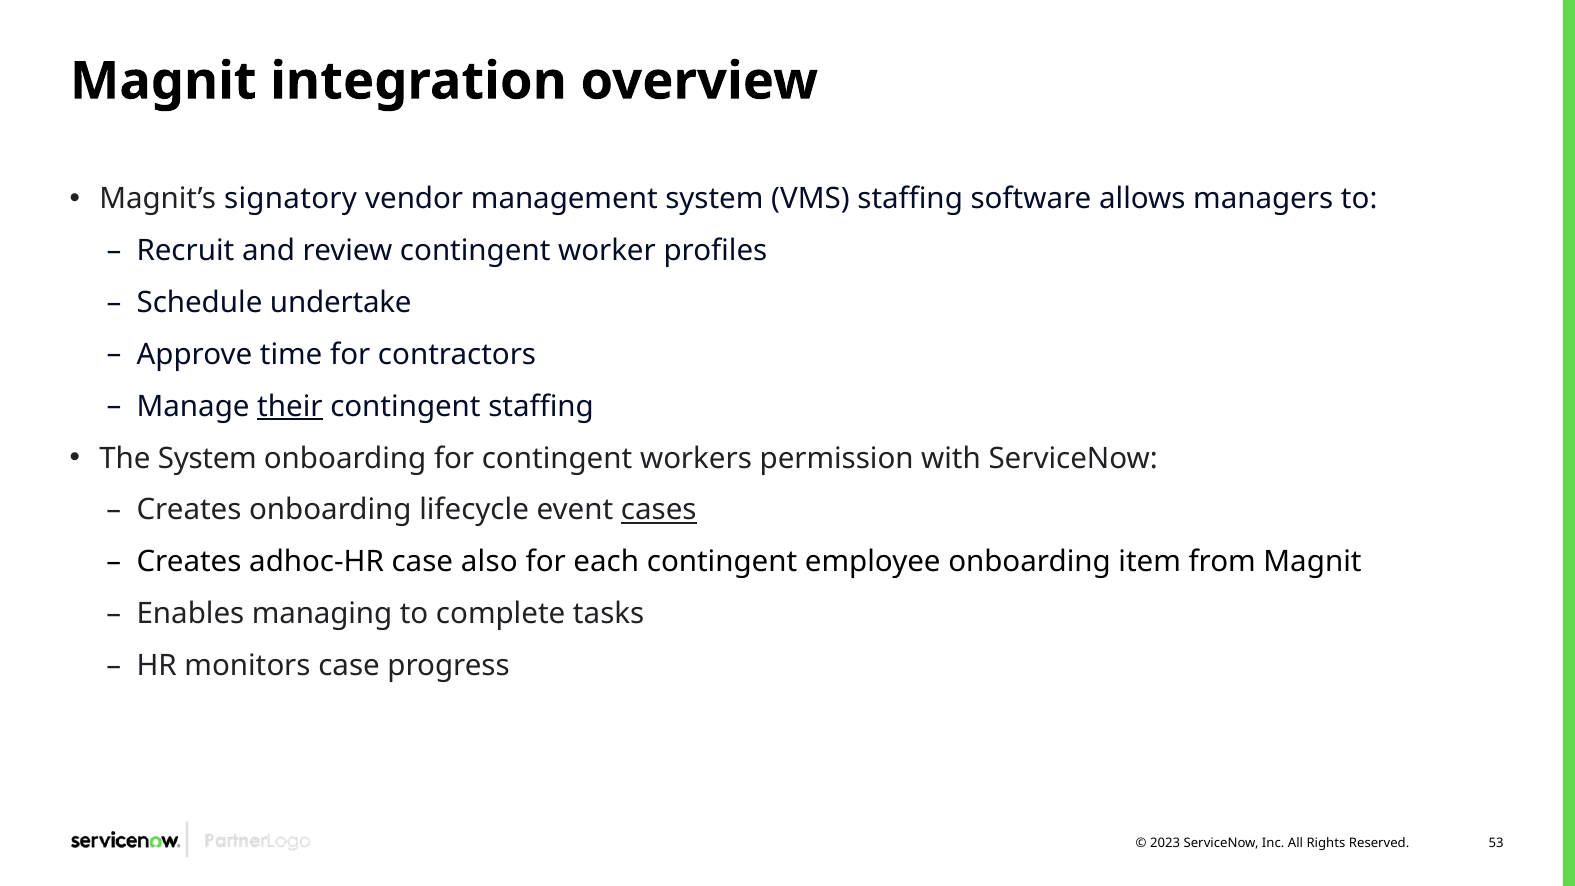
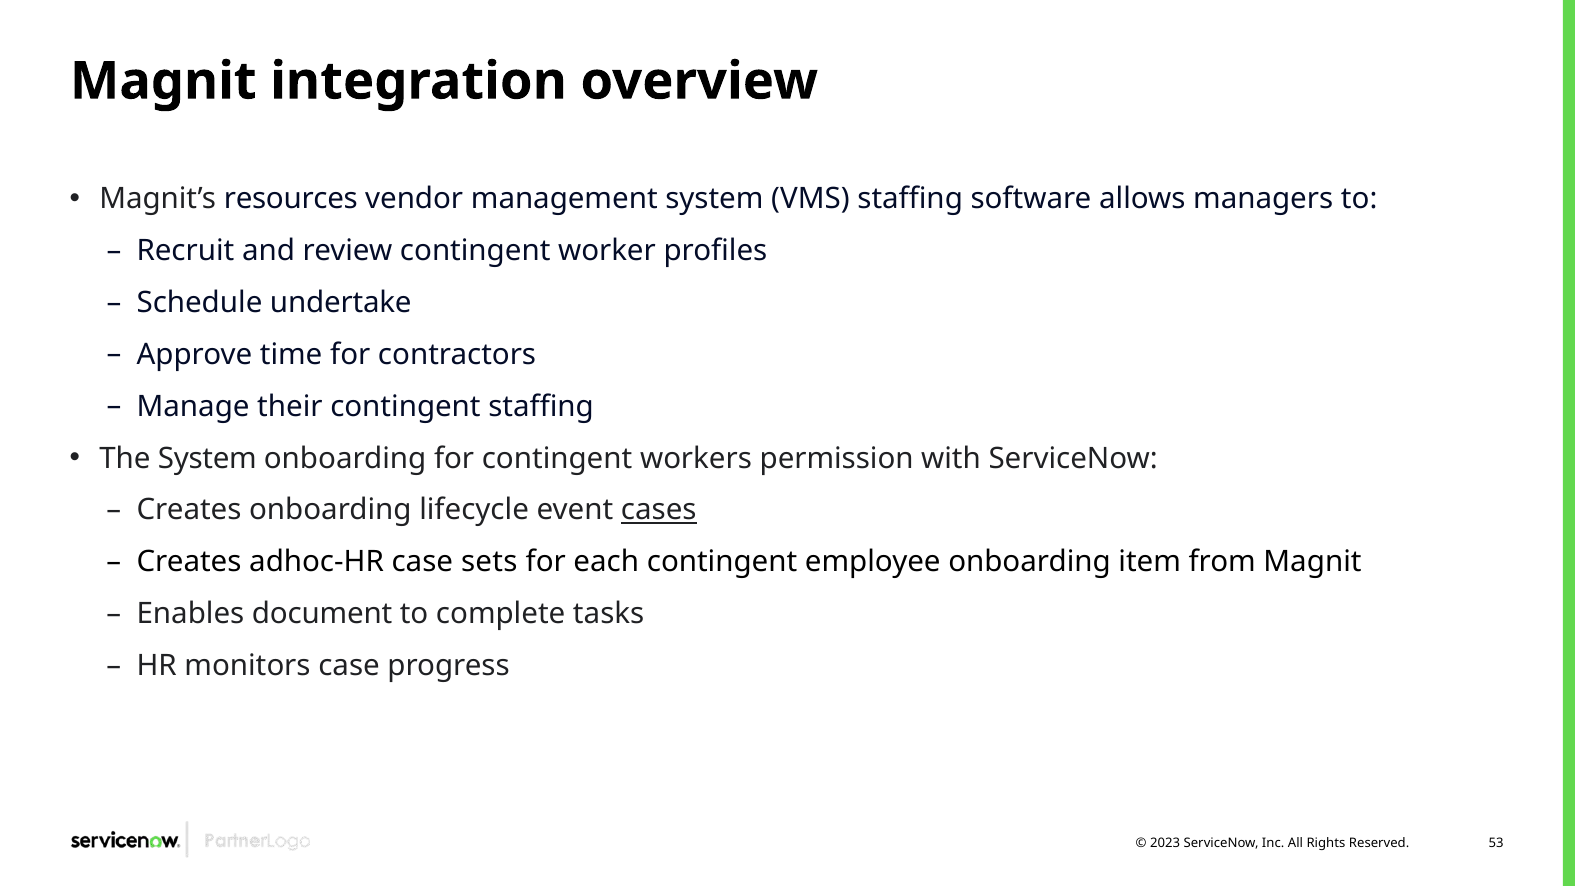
signatory: signatory -> resources (291, 199)
their underline: present -> none (290, 406)
also: also -> sets (489, 562)
managing: managing -> document (322, 614)
